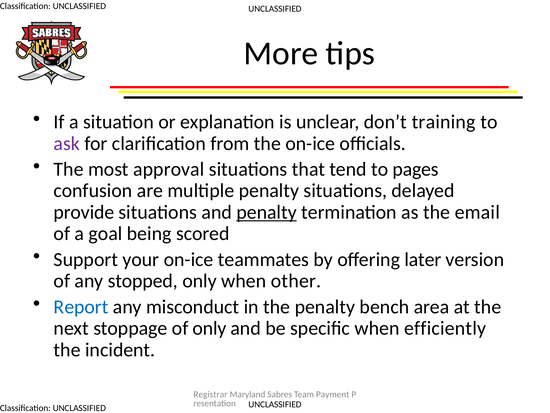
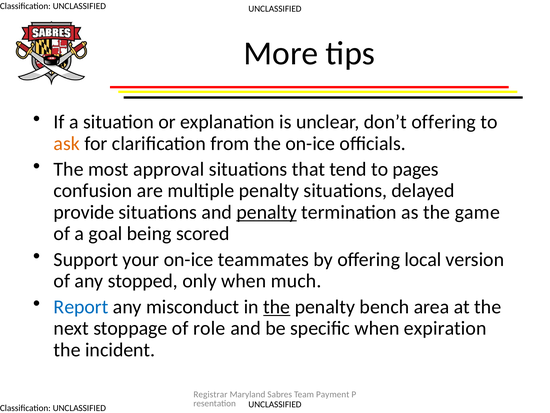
don’t training: training -> offering (444, 122)
ask colour: purple -> orange (67, 143)
email: email -> game (477, 212)
later: later -> local (423, 259)
other: other -> much (296, 281)
the underline: none -> present (277, 307)
of only: only -> role (209, 328)
efficiently: efficiently -> expiration (445, 328)
